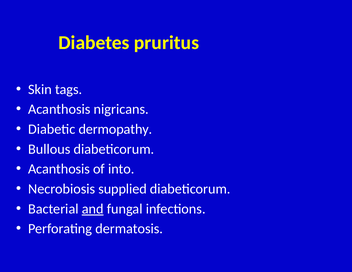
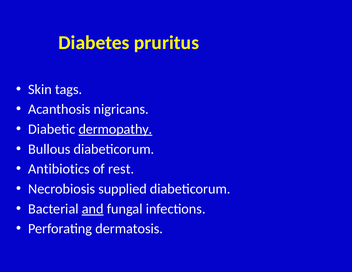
dermopathy underline: none -> present (115, 129)
Acanthosis: Acanthosis -> Antibiotics (59, 169)
into: into -> rest (121, 169)
